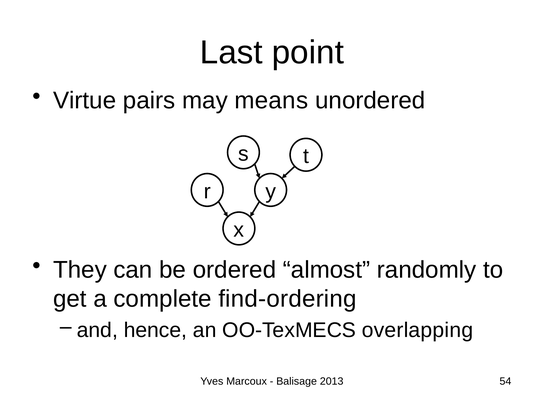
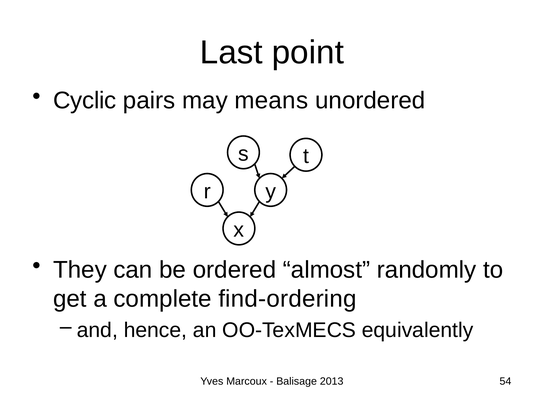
Virtue: Virtue -> Cyclic (85, 101)
overlapping: overlapping -> equivalently (418, 330)
